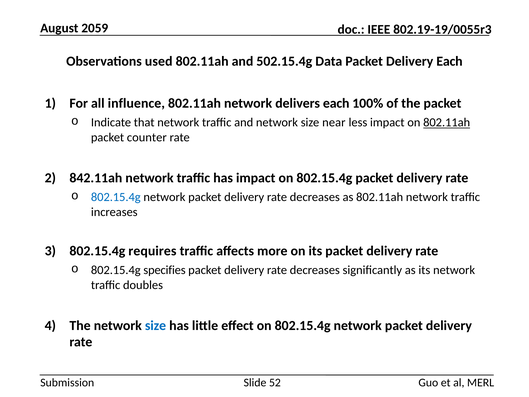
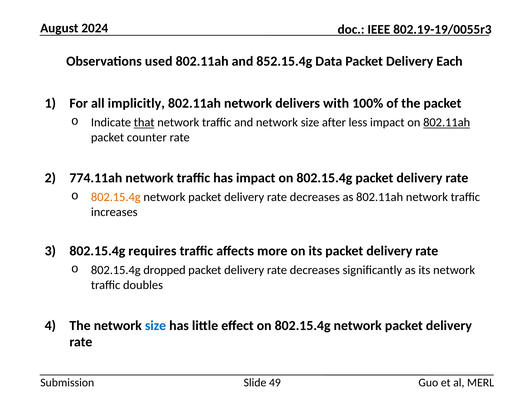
2059: 2059 -> 2024 (95, 28)
502.15.4g: 502.15.4g -> 852.15.4g (284, 61)
influence: influence -> implicitly (136, 103)
delivers each: each -> with (336, 103)
that underline: none -> present (144, 122)
near: near -> after (334, 122)
842.11ah: 842.11ah -> 774.11ah (96, 178)
802.15.4g colour: blue -> orange (116, 197)
specifies: specifies -> dropped (165, 270)
52: 52 -> 49 (275, 382)
